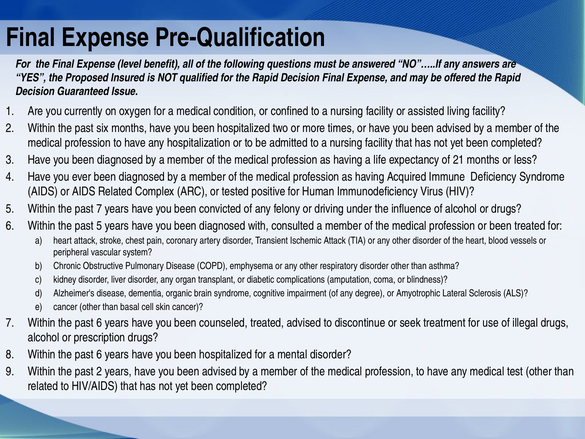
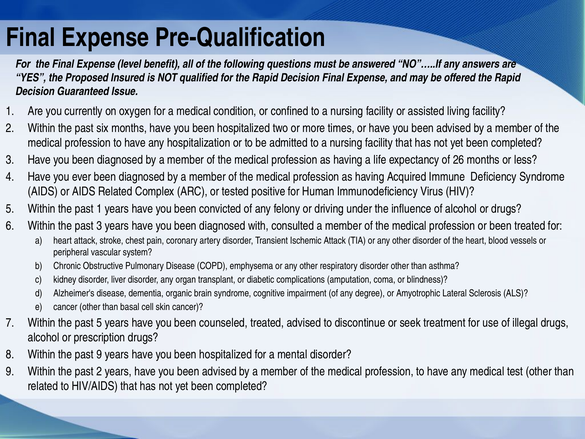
21: 21 -> 26 (459, 160)
past 7: 7 -> 1 (99, 209)
past 5: 5 -> 3 (99, 226)
6: 6 -> 5 (99, 323)
6: 6 -> 9 (99, 354)
